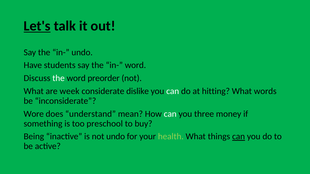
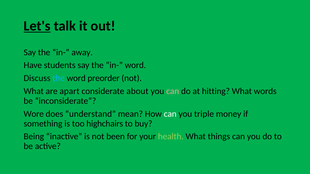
in- undo: undo -> away (82, 52)
the colour: white -> light blue (59, 78)
week: week -> apart (70, 91)
dislike: dislike -> about (137, 91)
can colour: white -> pink (173, 91)
three: three -> triple (204, 114)
preschool: preschool -> highchairs (105, 124)
not undo: undo -> been (116, 137)
can underline: present -> none (239, 137)
